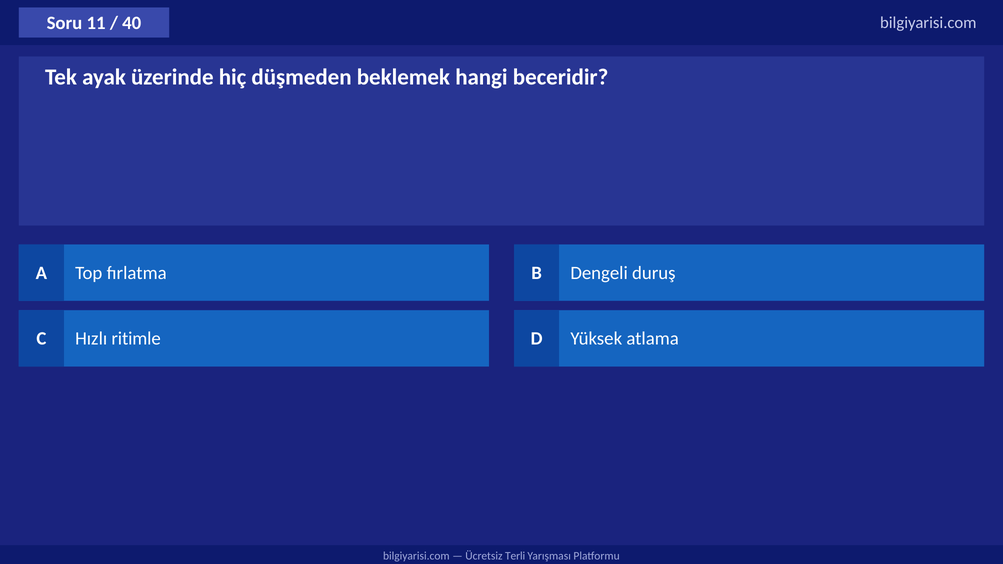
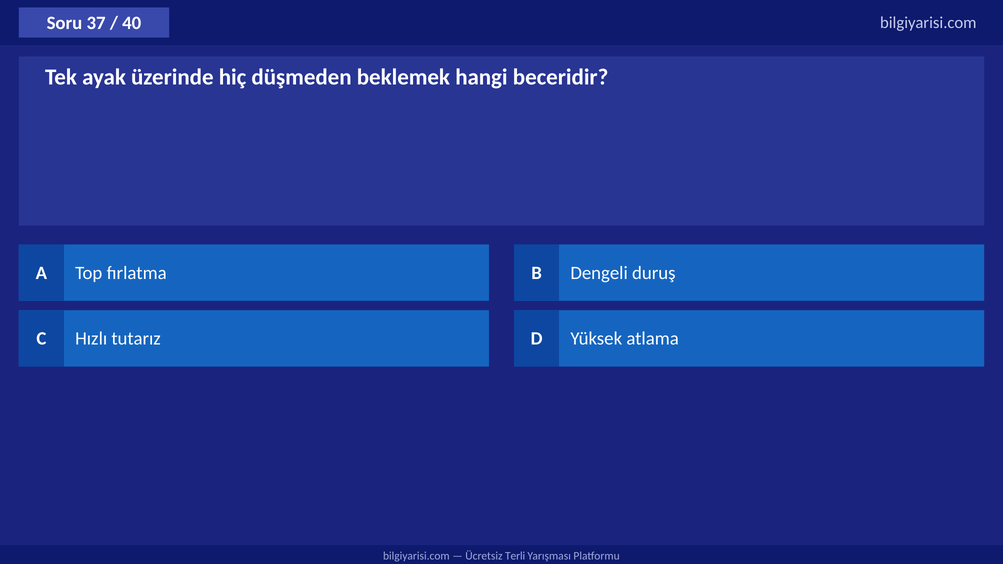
11: 11 -> 37 (96, 23)
ritimle: ritimle -> tutarız (136, 339)
